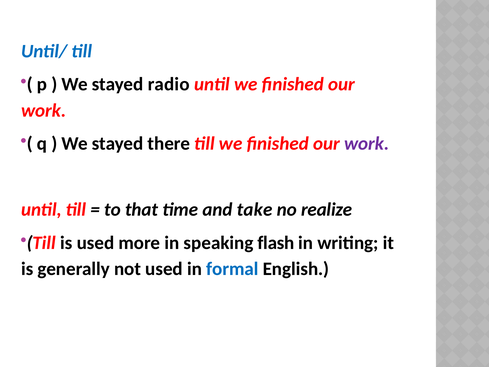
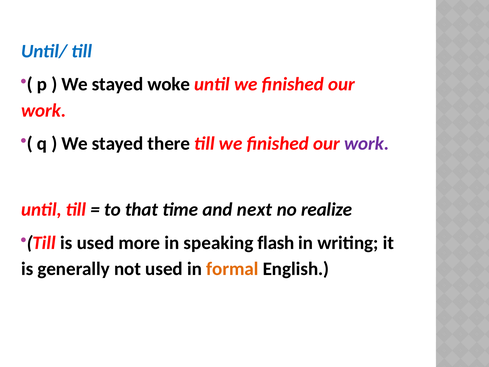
radio: radio -> woke (169, 84)
take: take -> next (255, 210)
formal colour: blue -> orange (232, 269)
